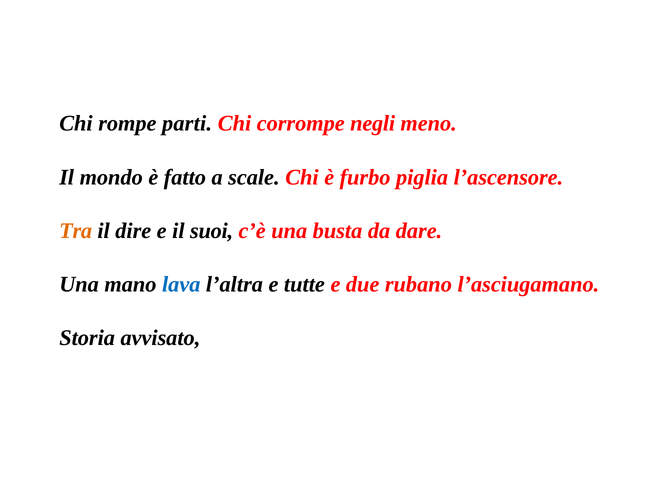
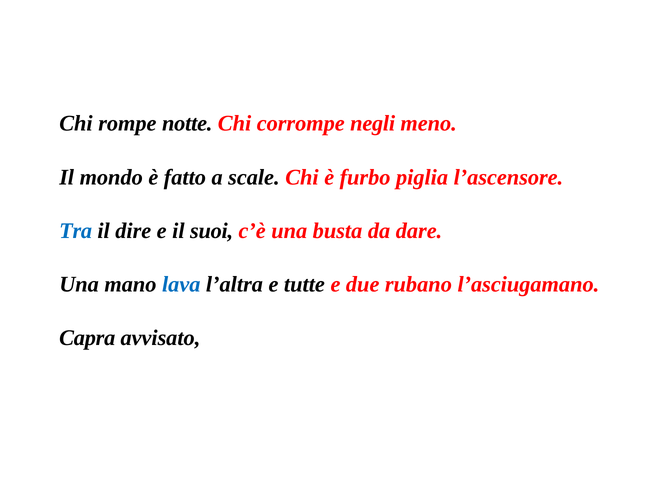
parti: parti -> notte (187, 124)
Tra colour: orange -> blue (76, 231)
Storia: Storia -> Capra (87, 338)
